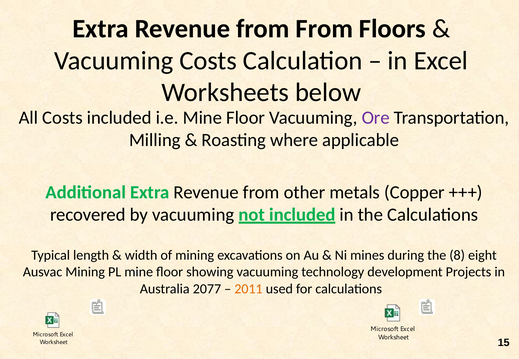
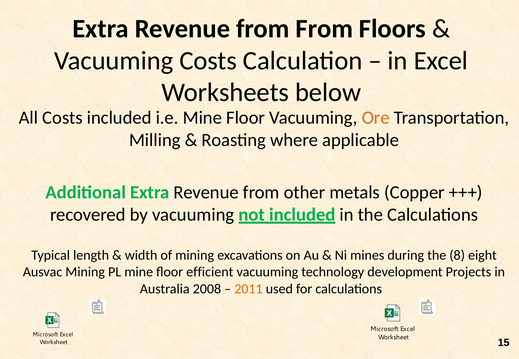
Ore colour: purple -> orange (376, 118)
showing: showing -> efficient (210, 272)
2077: 2077 -> 2008 (207, 289)
